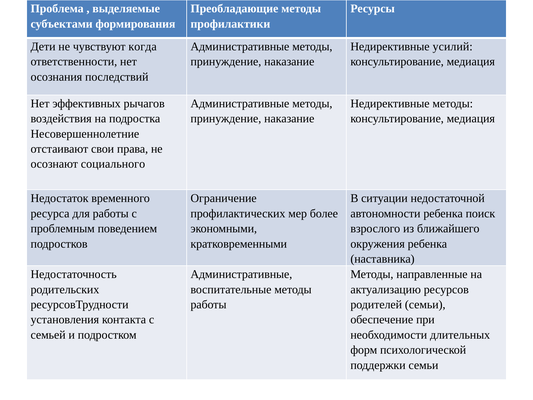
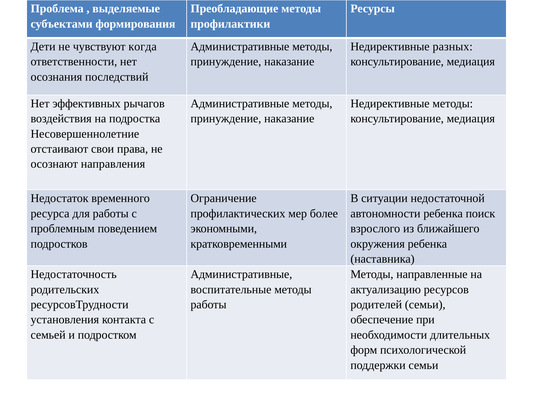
усилий: усилий -> разных (453, 47)
социального: социального -> направления (113, 164)
